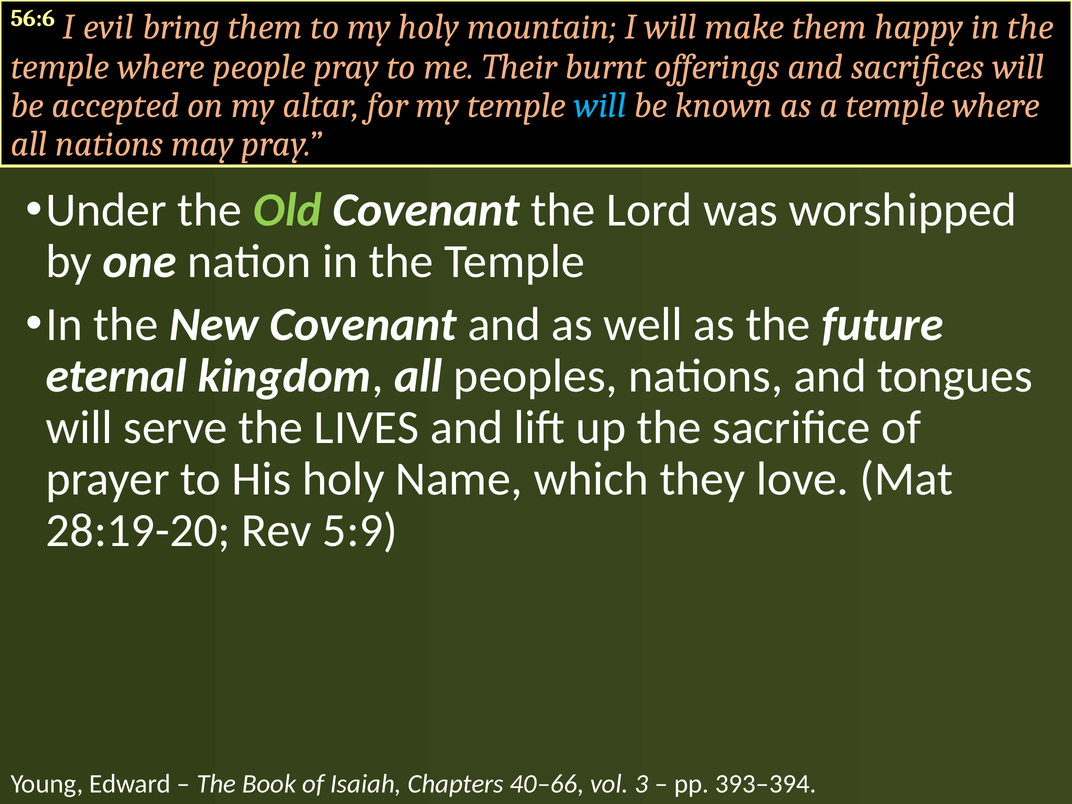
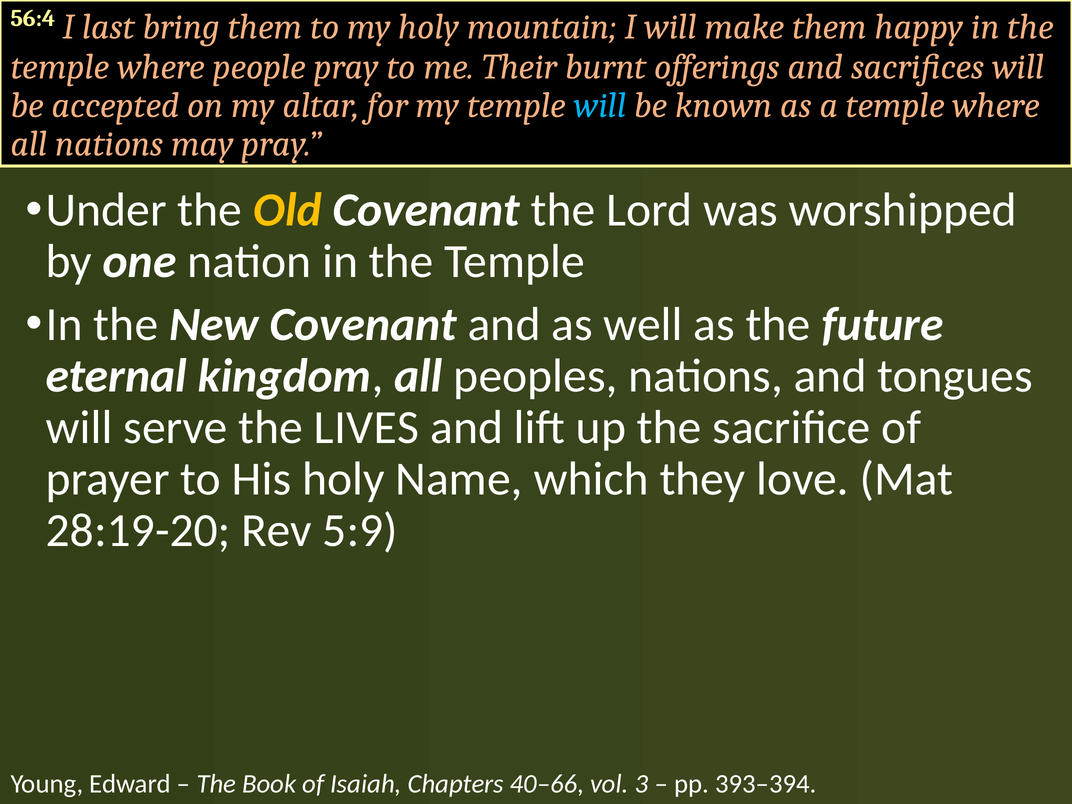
56:6: 56:6 -> 56:4 (33, 18)
evil: evil -> last (109, 27)
Old colour: light green -> yellow (288, 210)
